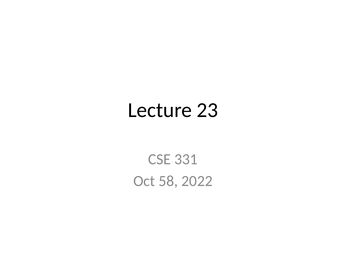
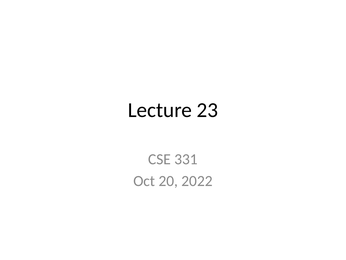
58: 58 -> 20 (168, 181)
